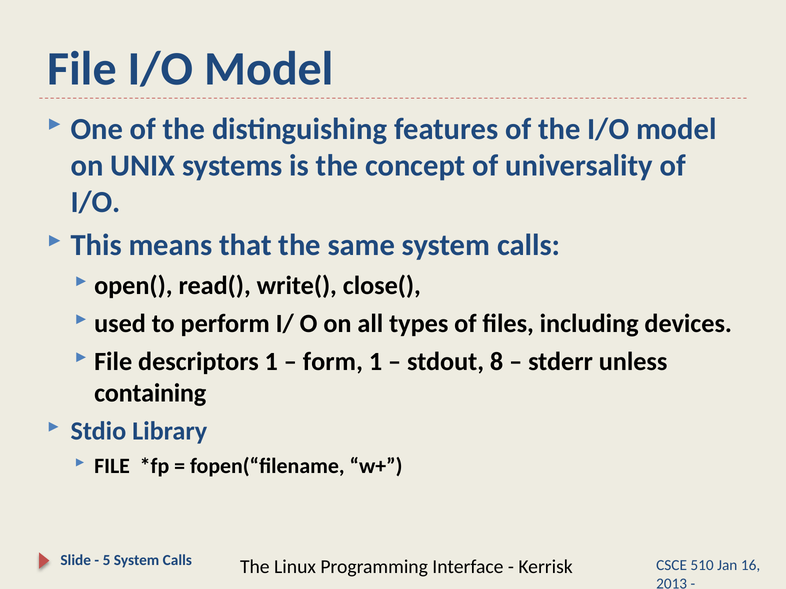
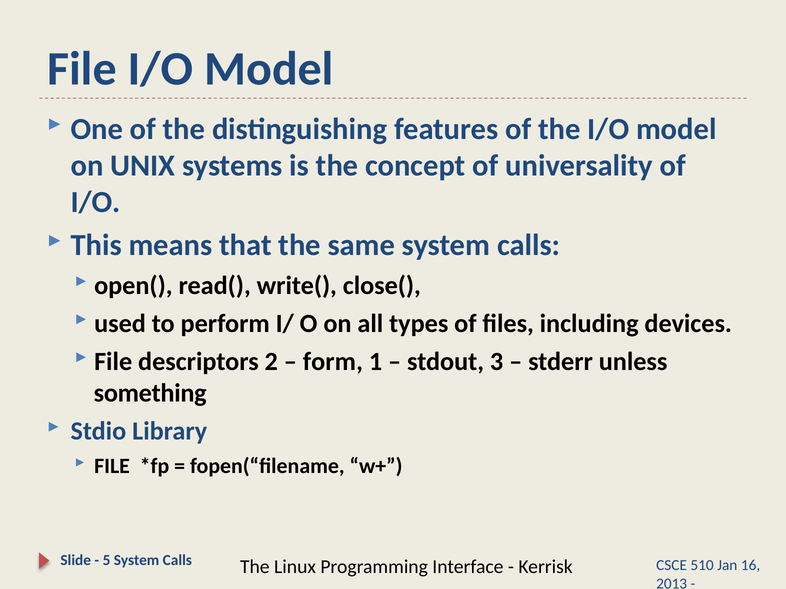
descriptors 1: 1 -> 2 (271, 362)
8: 8 -> 3 (497, 362)
containing: containing -> something (150, 393)
